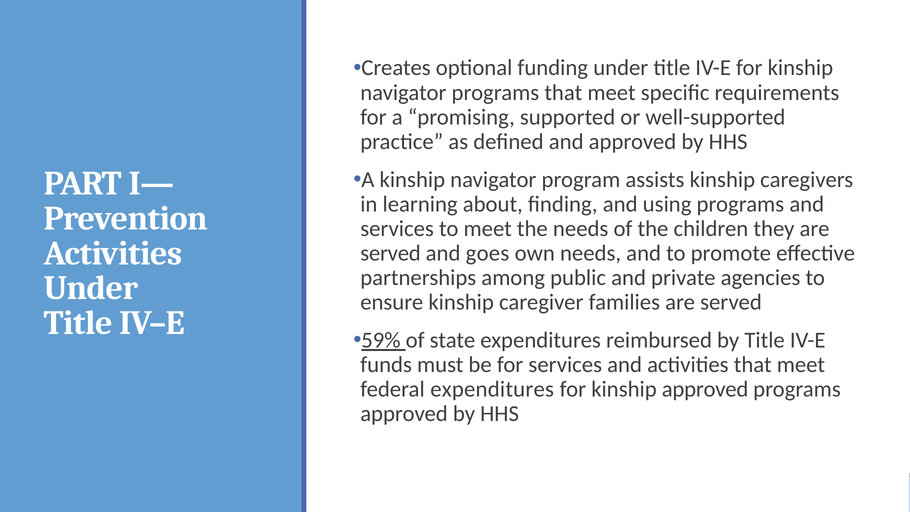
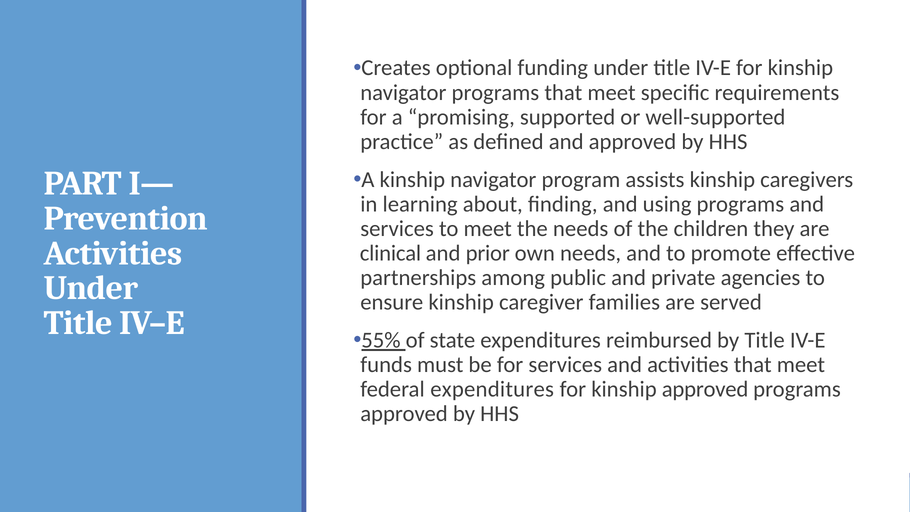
served: served -> clinical (391, 253)
goes: goes -> prior (488, 253)
59%: 59% -> 55% (381, 340)
